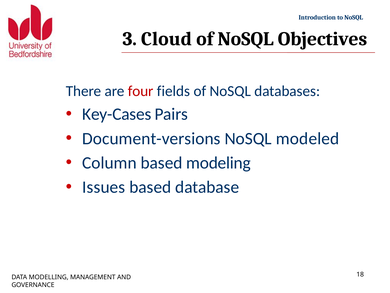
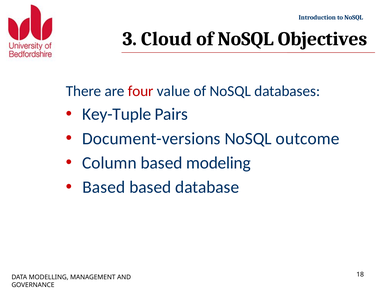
fields: fields -> value (173, 91)
Key-Cases: Key-Cases -> Key-Tuple (117, 114)
modeled: modeled -> outcome (308, 138)
Issues: Issues -> Based (104, 187)
